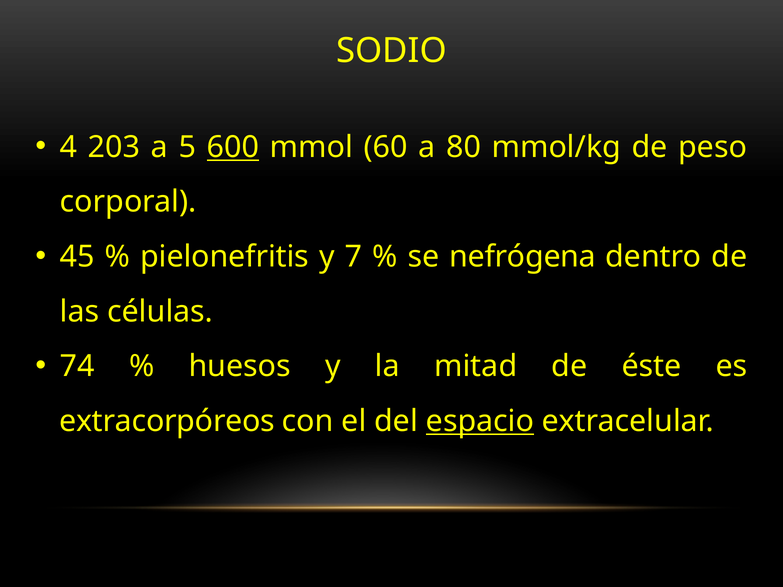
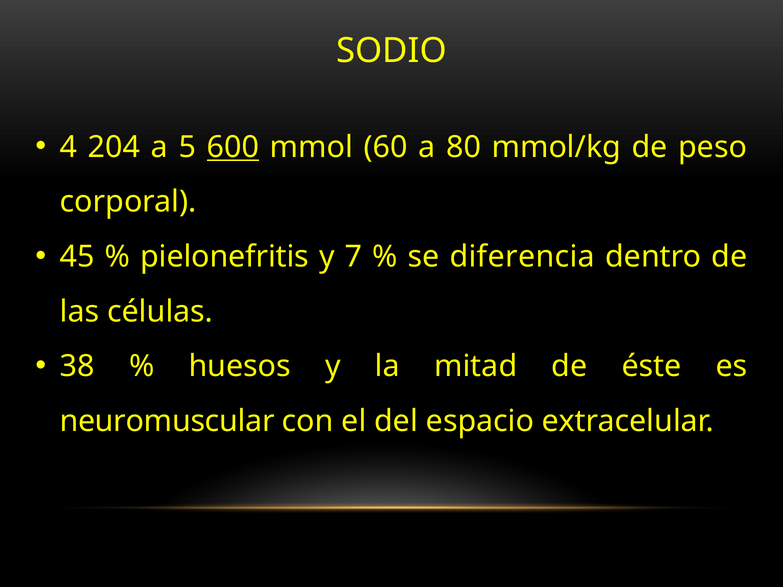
203: 203 -> 204 (114, 147)
nefrógena: nefrógena -> diferencia (522, 257)
74: 74 -> 38 (77, 367)
extracorpóreos: extracorpóreos -> neuromuscular (167, 421)
espacio underline: present -> none (480, 421)
